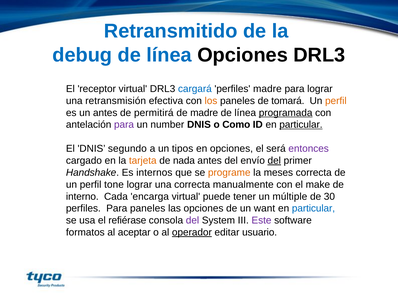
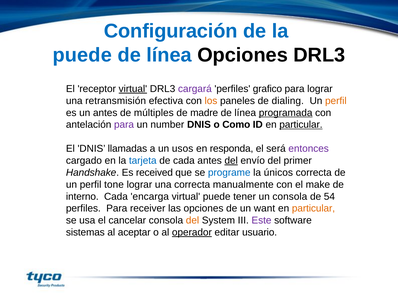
Retransmitido: Retransmitido -> Configuración (171, 31)
debug: debug -> puede (82, 55)
virtual underline: none -> present (133, 89)
cargará colour: blue -> purple (195, 89)
perfiles madre: madre -> grafico (267, 89)
tomará: tomará -> dialing (288, 101)
permitirá: permitirá -> múltiples (154, 113)
segundo: segundo -> llamadas (127, 148)
tipos: tipos -> usos (183, 148)
en opciones: opciones -> responda (232, 148)
tarjeta colour: orange -> blue (143, 160)
de nada: nada -> cada (184, 160)
del underline: none -> present (231, 160)
del underline: present -> none (274, 160)
internos: internos -> received (154, 172)
programe colour: orange -> blue (229, 172)
meses: meses -> únicos (278, 172)
un múltiple: múltiple -> consola (290, 196)
30: 30 -> 54 (329, 196)
Para paneles: paneles -> receiver (148, 208)
particular colour: blue -> orange (313, 208)
refiérase: refiérase -> cancelar (127, 220)
del colour: purple -> orange (192, 220)
formatos: formatos -> sistemas (85, 232)
